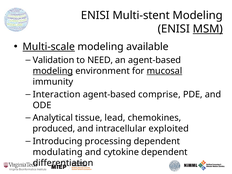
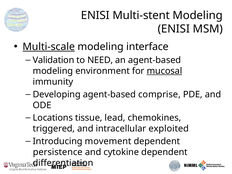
MSM underline: present -> none (208, 29)
available: available -> interface (147, 47)
modeling underline: present -> none (53, 71)
Interaction: Interaction -> Developing (57, 94)
Analytical: Analytical -> Locations (53, 118)
produced: produced -> triggered (54, 129)
processing: processing -> movement (108, 141)
modulating: modulating -> persistence (58, 152)
